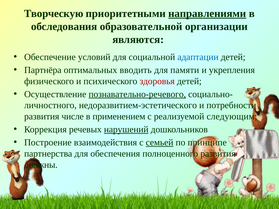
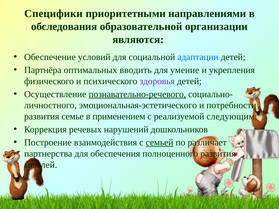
Творческую: Творческую -> Специфики (54, 14)
направлениями underline: present -> none (207, 14)
памяти: памяти -> умение (185, 70)
здоровья colour: red -> purple (157, 81)
недоразвитием-эстетического: недоразвитием-эстетического -> эмоциональная-эстетического (138, 105)
числе: числе -> семье (73, 117)
нарушений underline: present -> none (126, 130)
принципе: принципе -> различает (207, 143)
должны: должны -> мыслей (41, 165)
